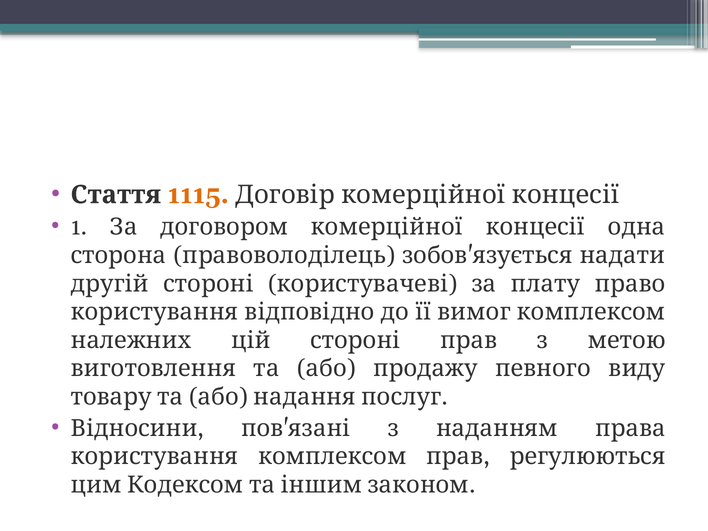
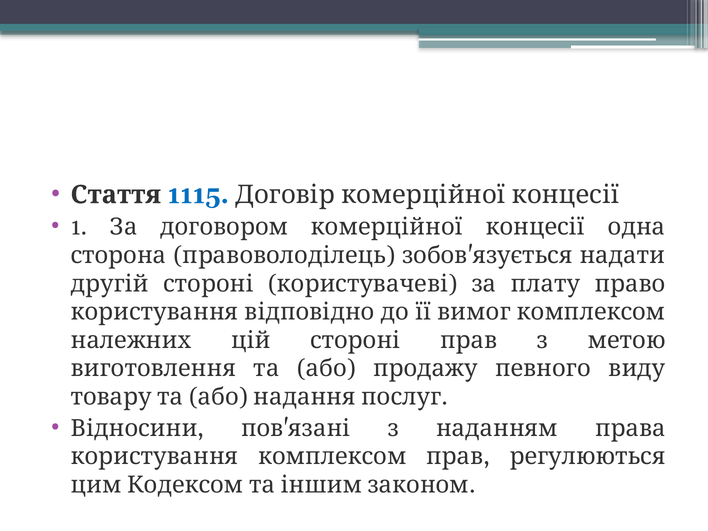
1115 colour: orange -> blue (198, 195)
